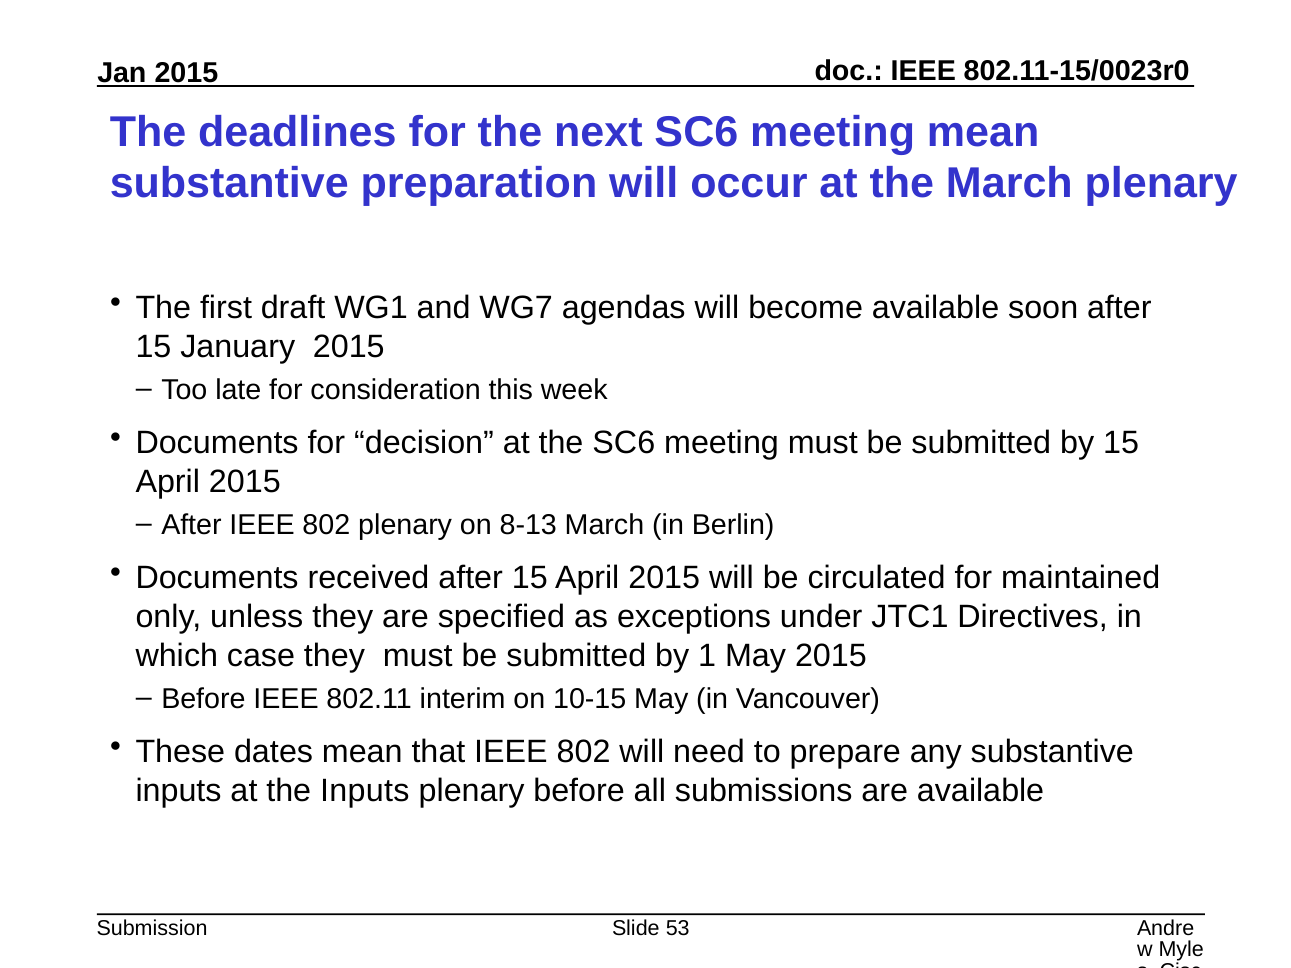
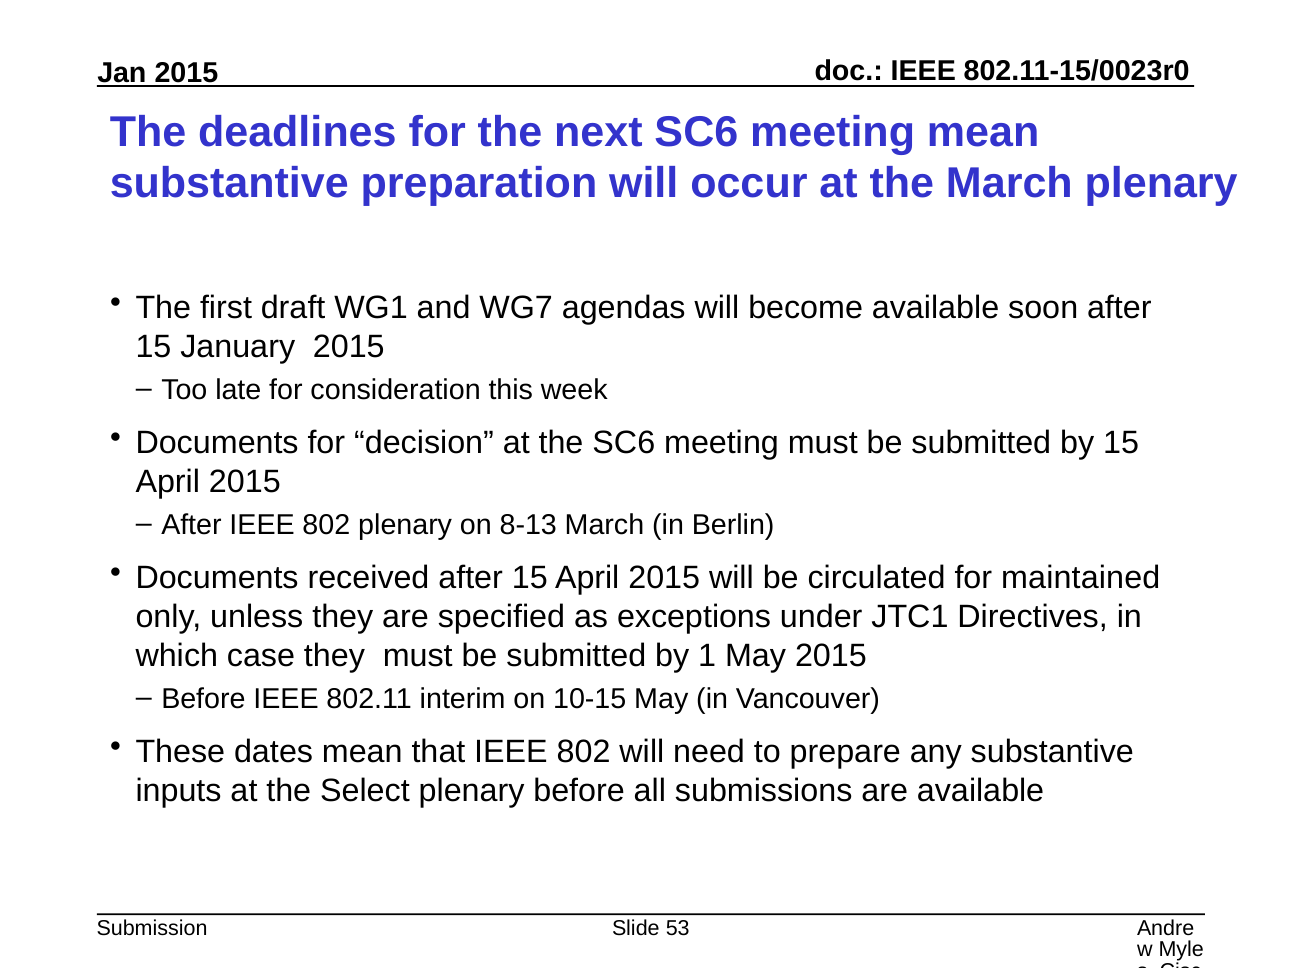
the Inputs: Inputs -> Select (365, 791)
